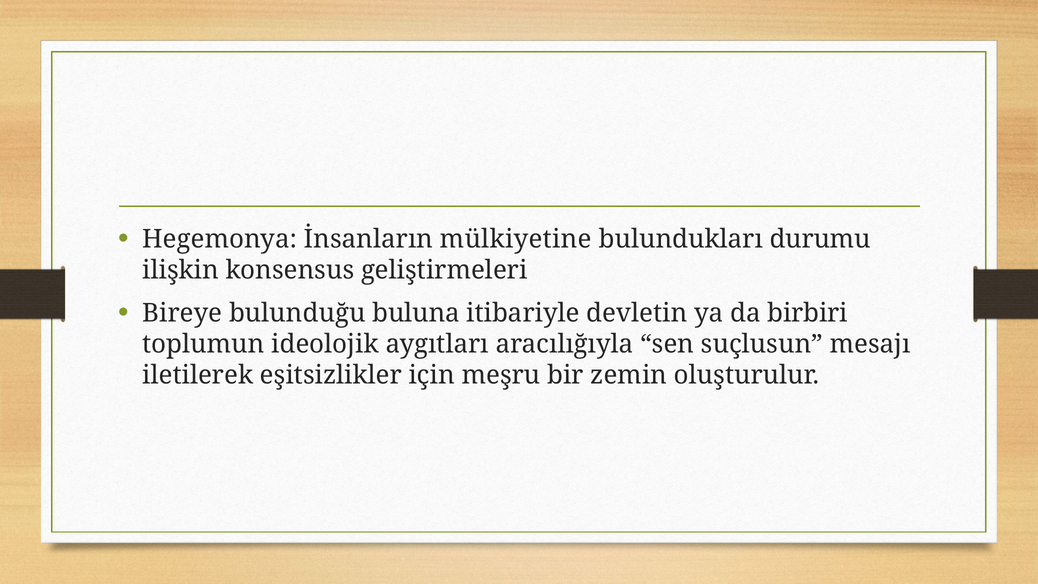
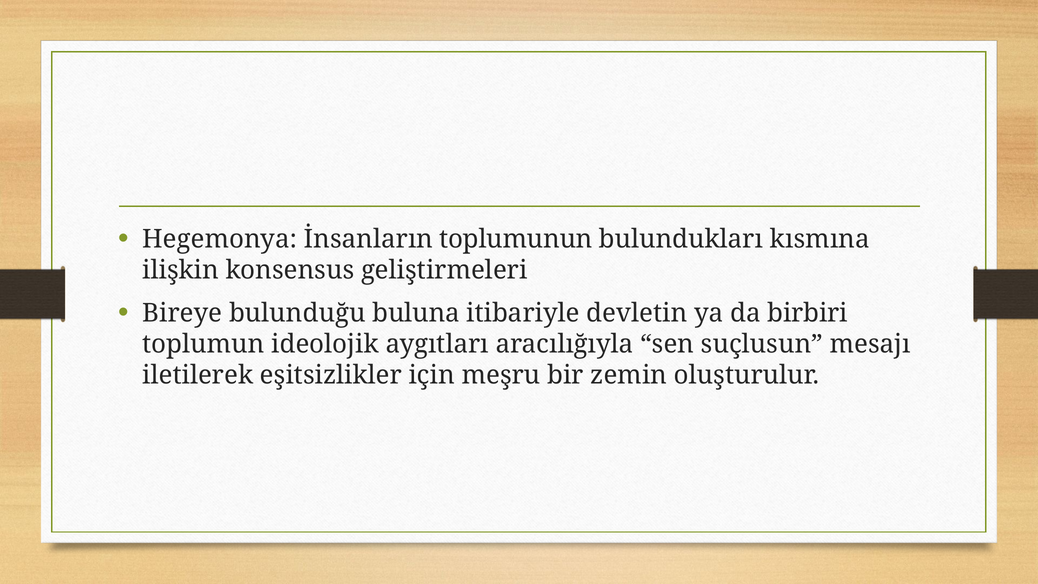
mülkiyetine: mülkiyetine -> toplumunun (516, 239)
durumu: durumu -> kısmına (820, 239)
